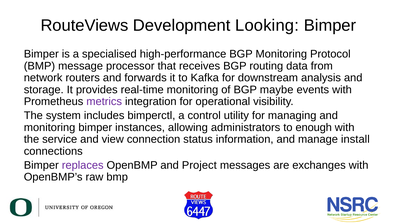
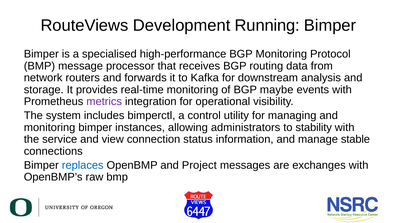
Looking: Looking -> Running (267, 25)
enough: enough -> stability (314, 128)
install: install -> stable (355, 139)
replaces colour: purple -> blue (83, 165)
